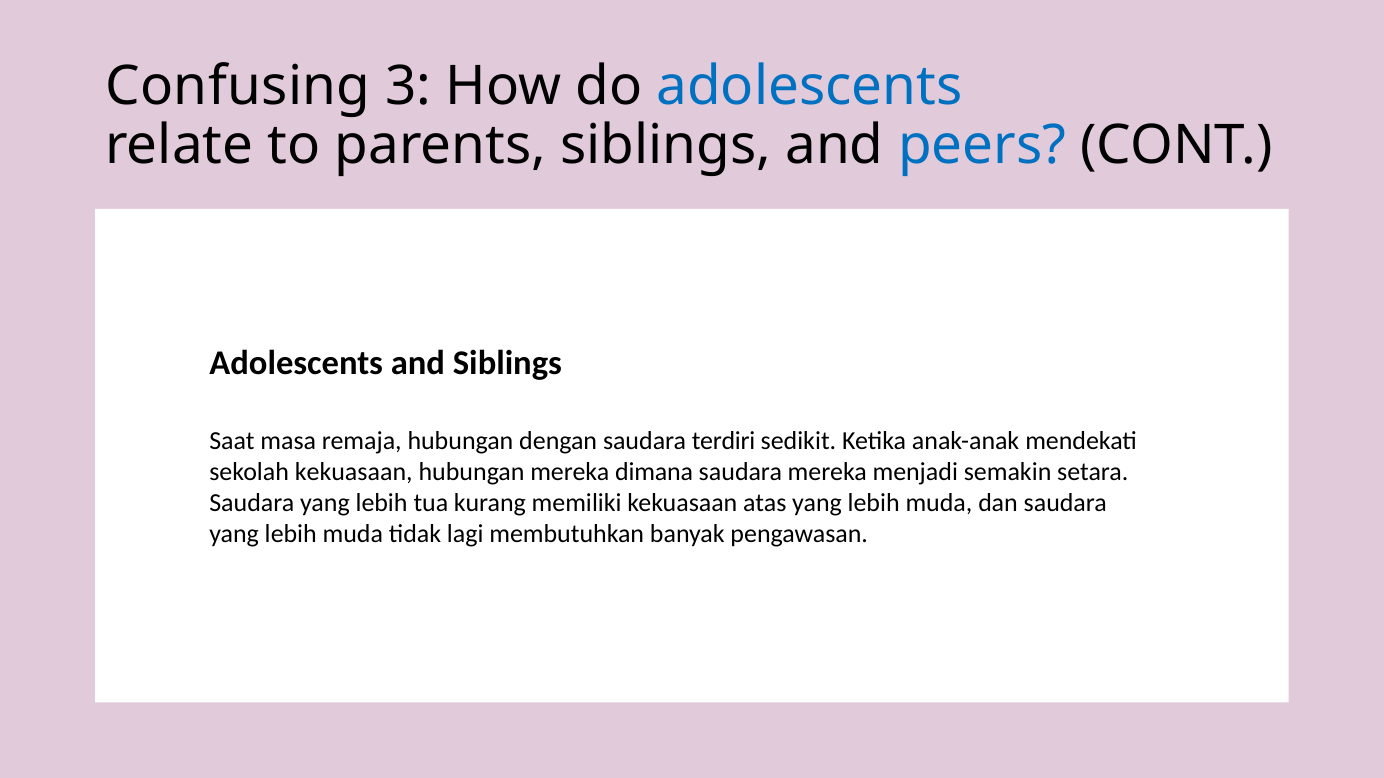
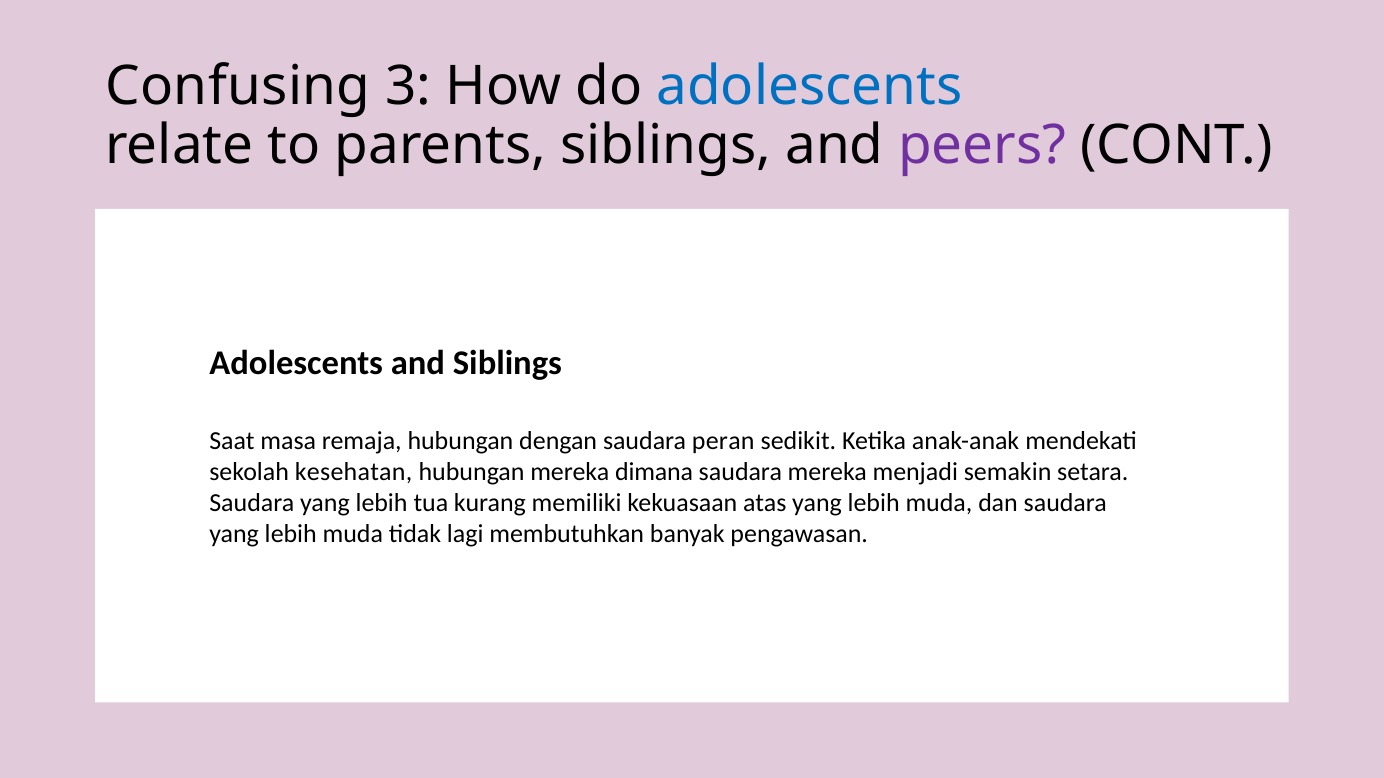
peers colour: blue -> purple (982, 146)
terdiri: terdiri -> peran (723, 441)
sekolah kekuasaan: kekuasaan -> kesehatan (354, 472)
